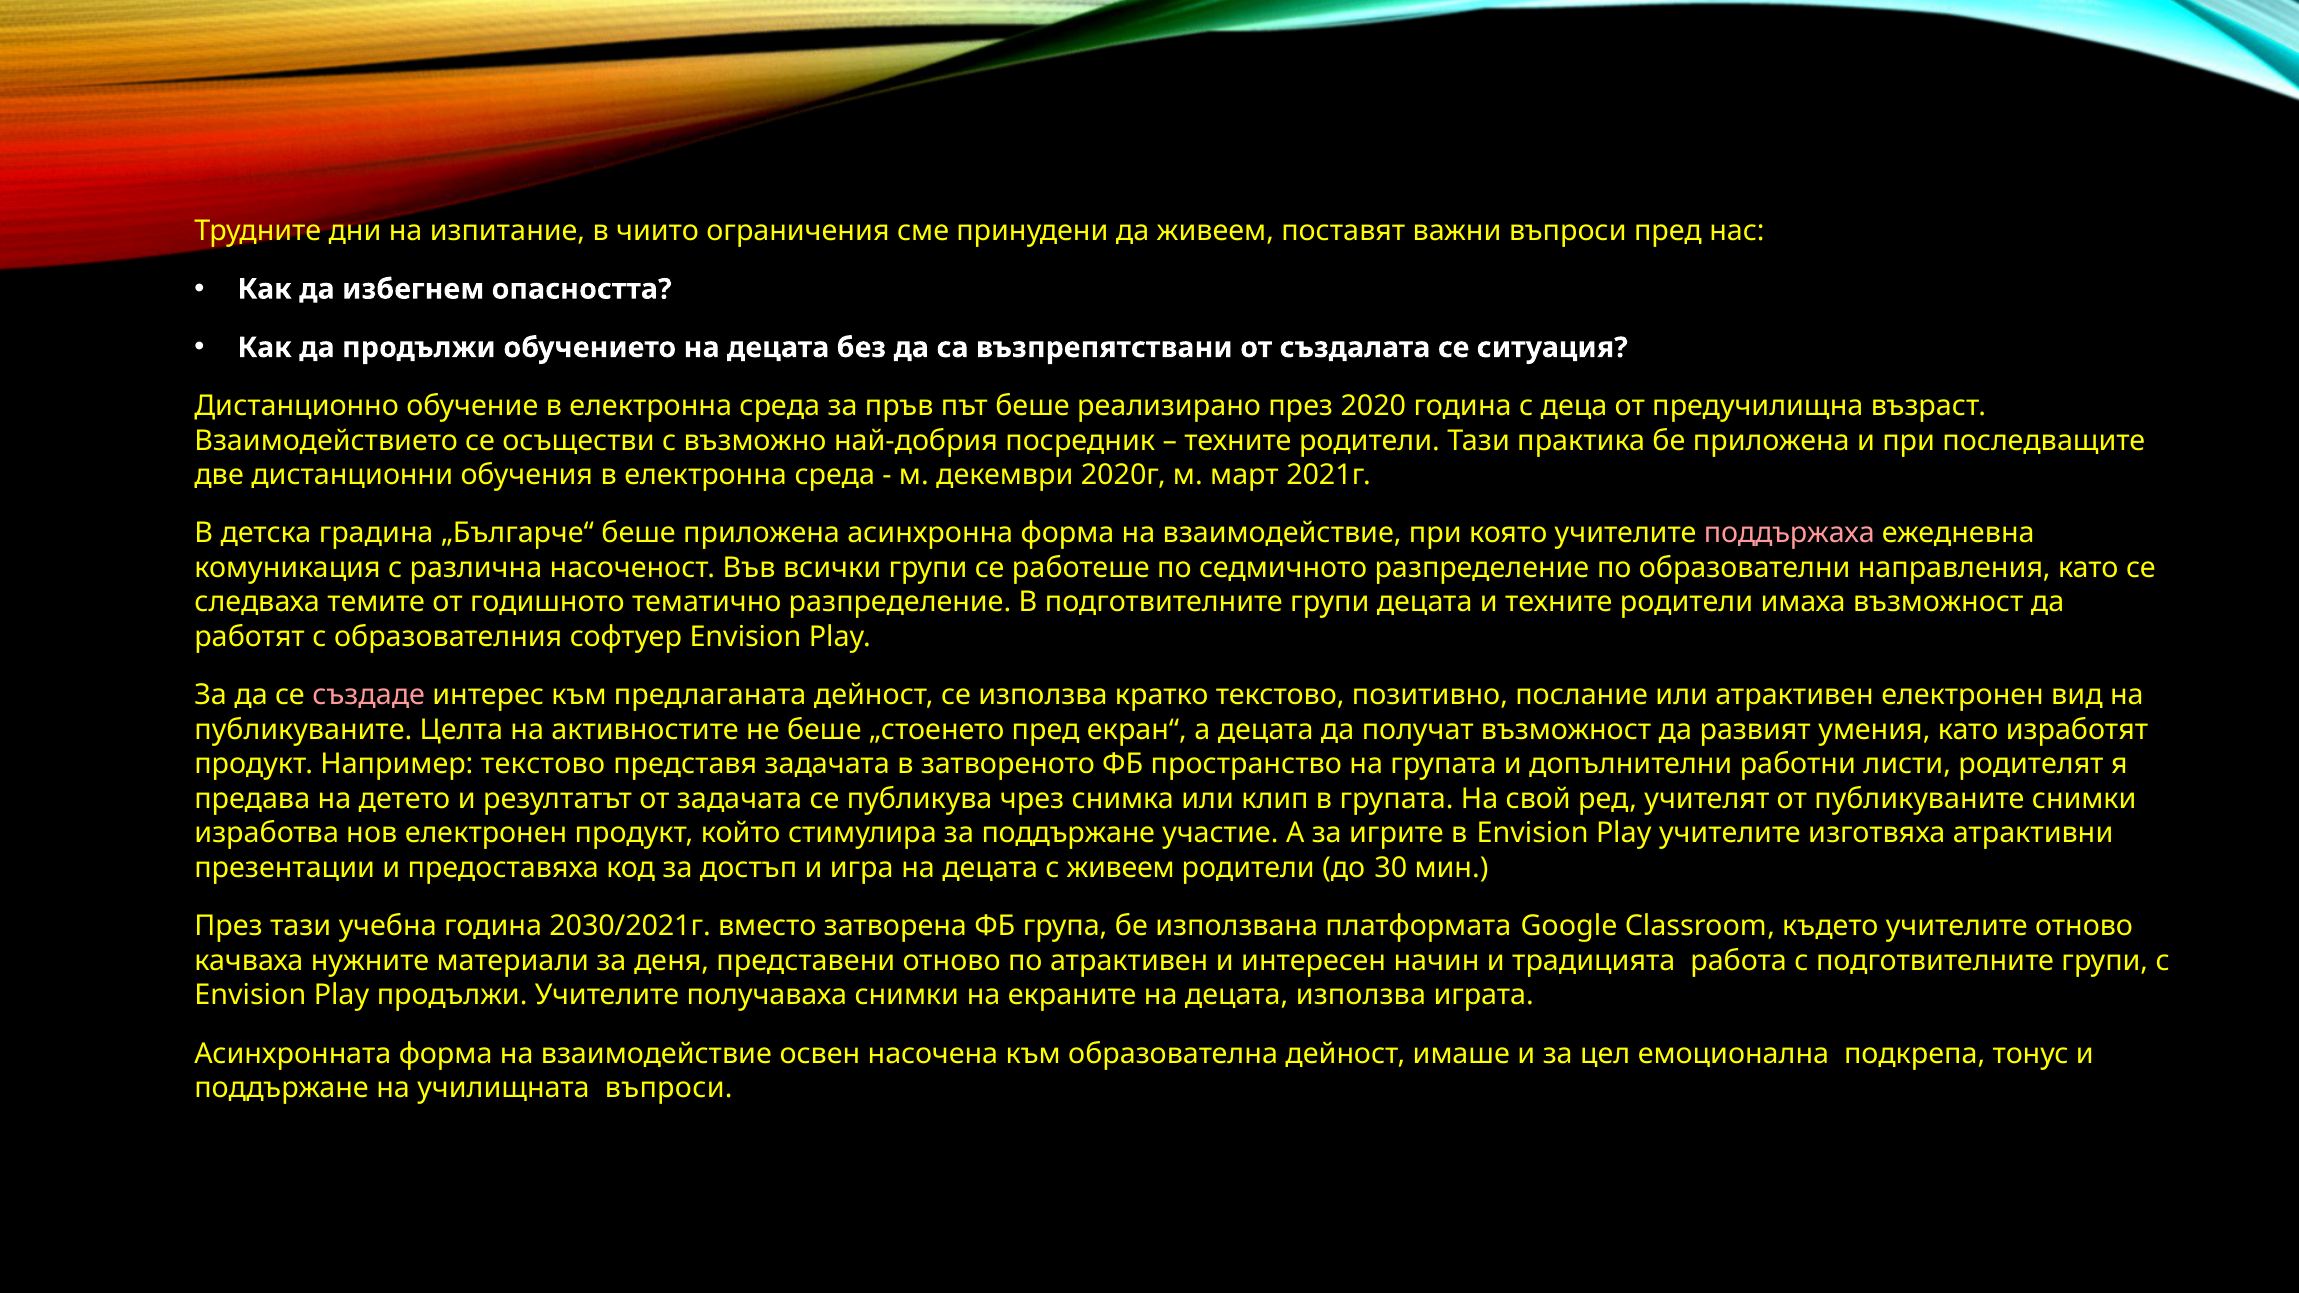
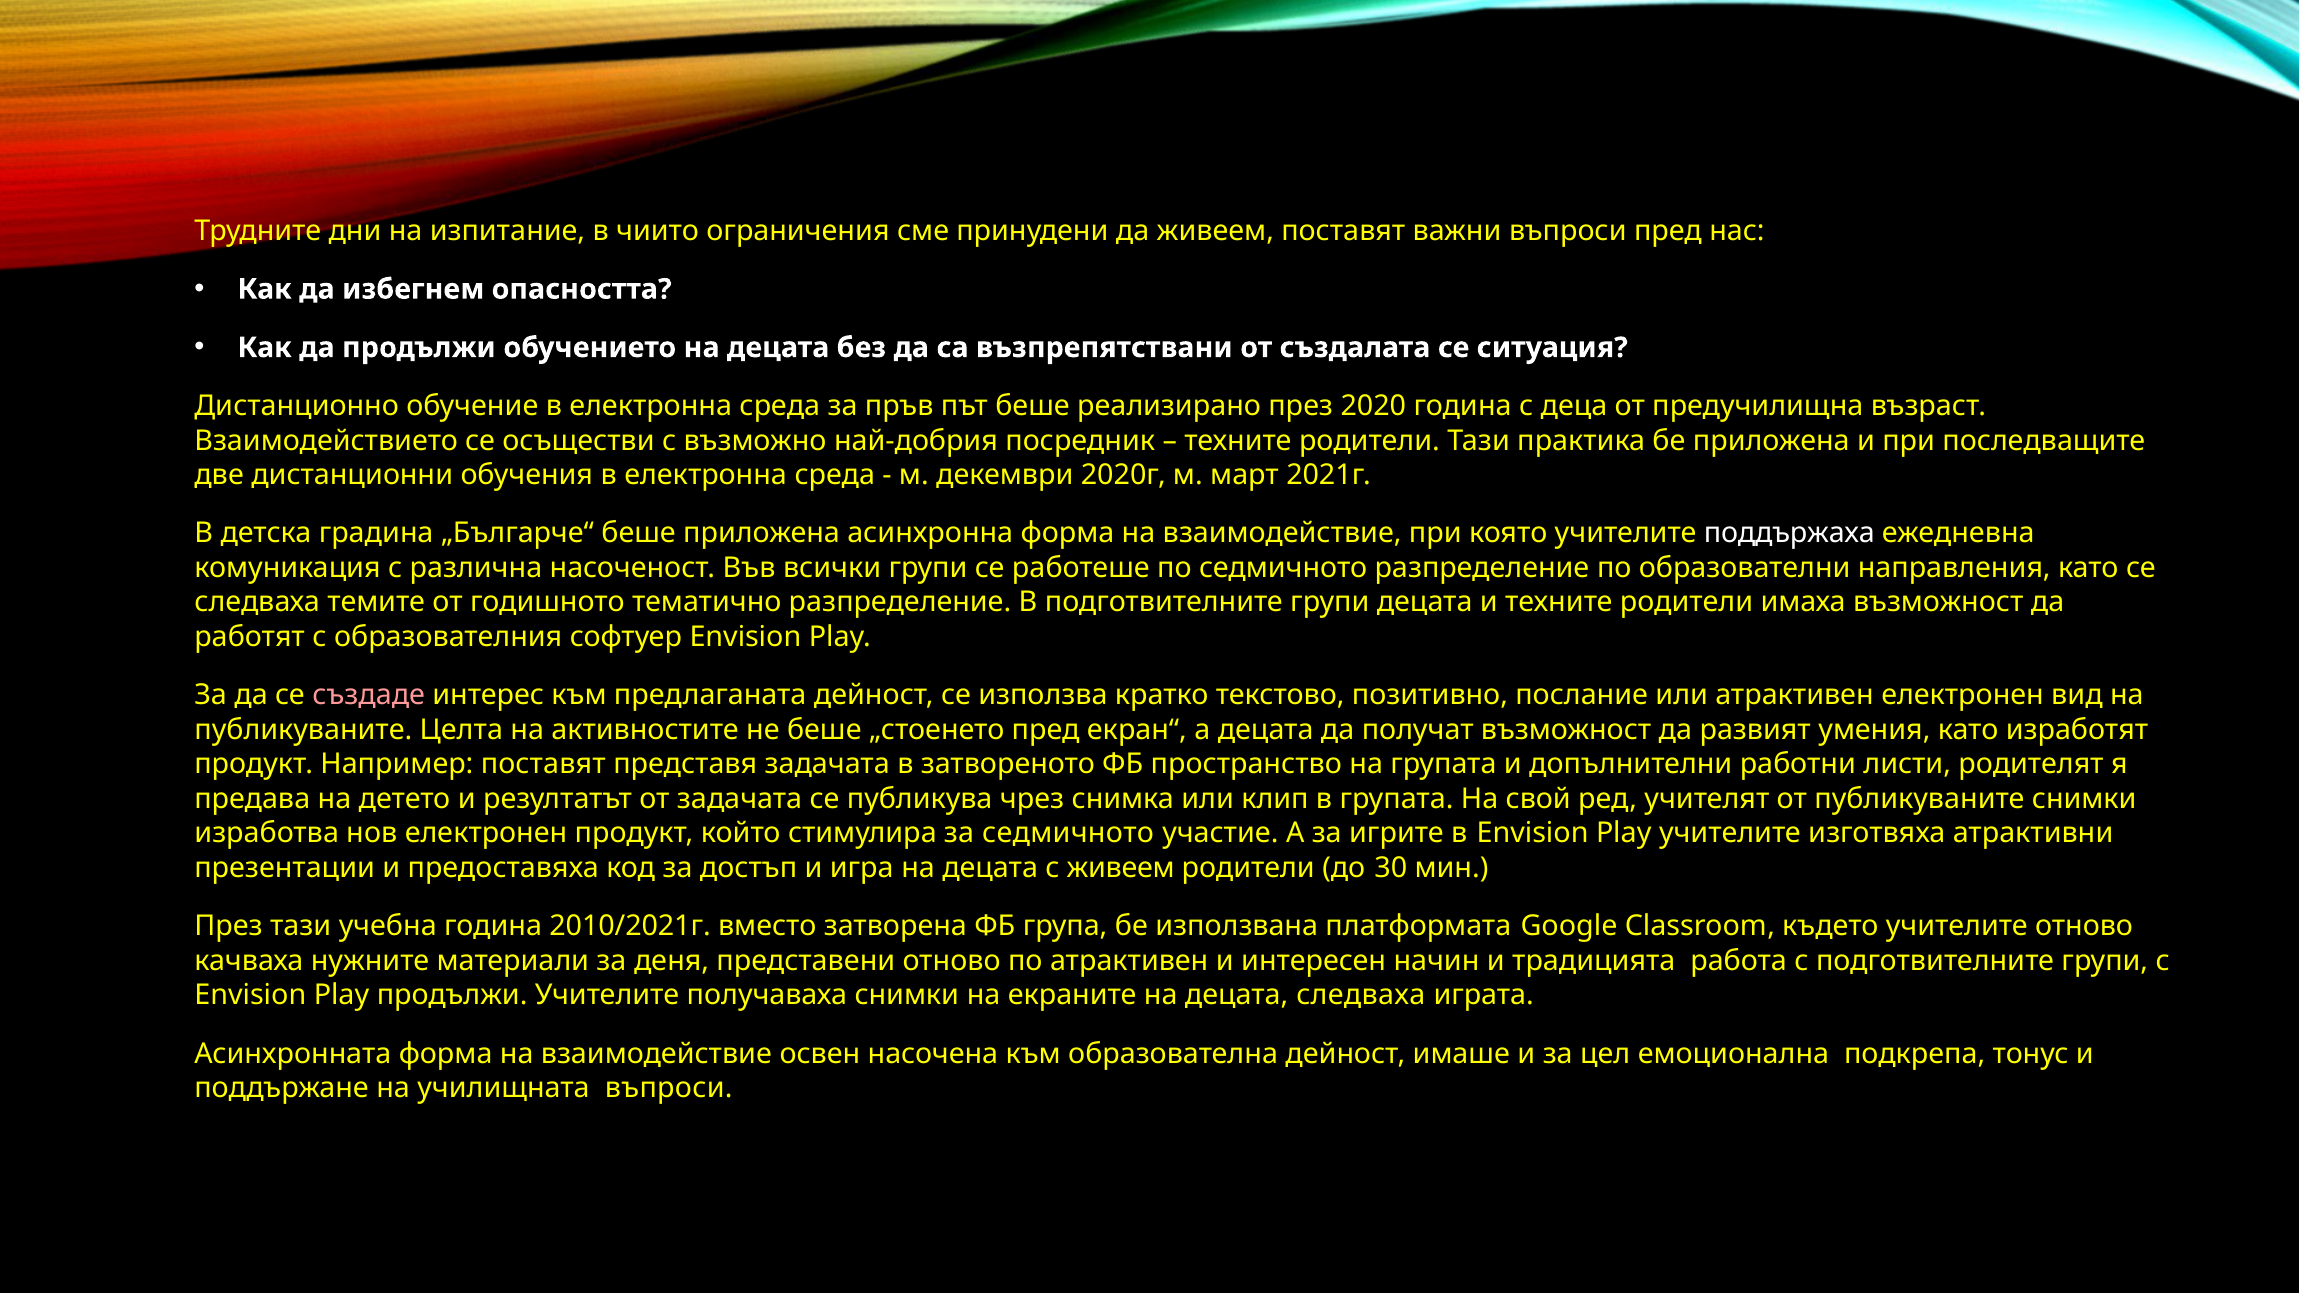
поддържаха colour: pink -> white (1789, 534)
Например текстово: текстово -> поставят (543, 764)
за поддържане: поддържане -> седмичното (1068, 833)
2030/2021г: 2030/2021г -> 2010/2021г (630, 926)
децата използва: използва -> следваха (1361, 995)
